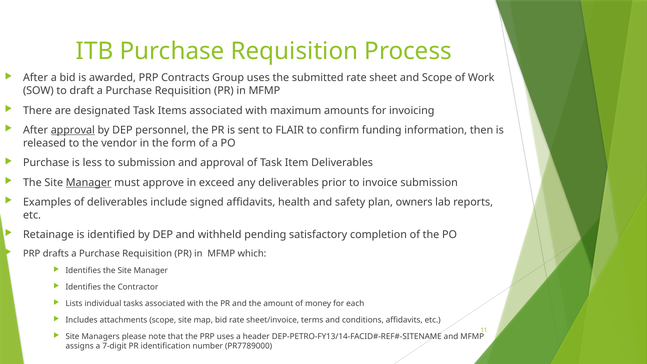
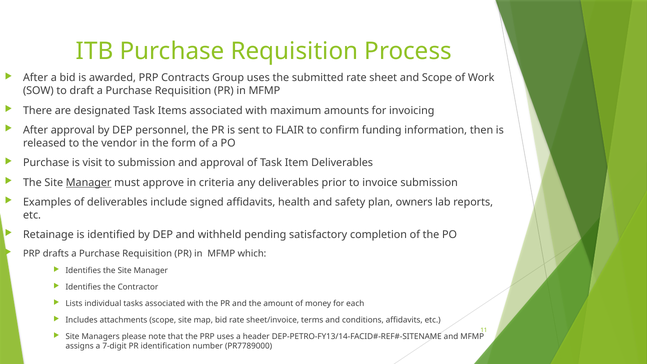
approval underline: present -> none (73, 130)
less: less -> visit (92, 163)
exceed: exceed -> criteria (217, 182)
